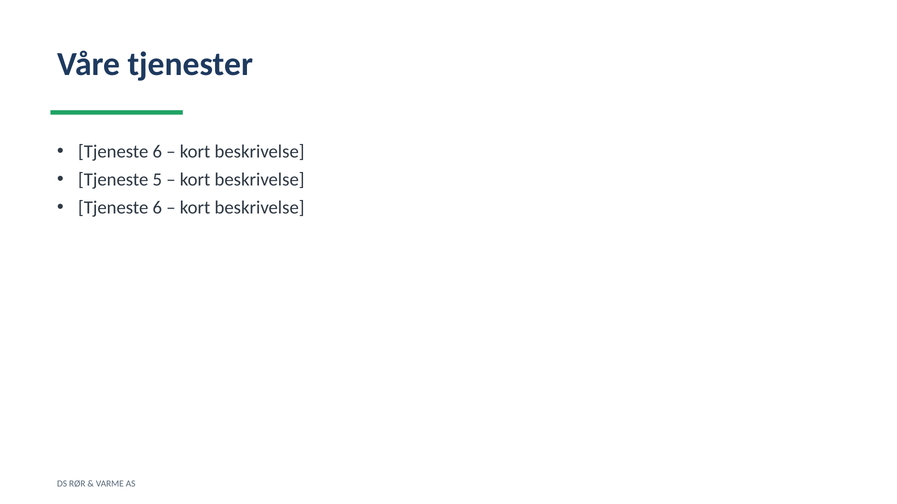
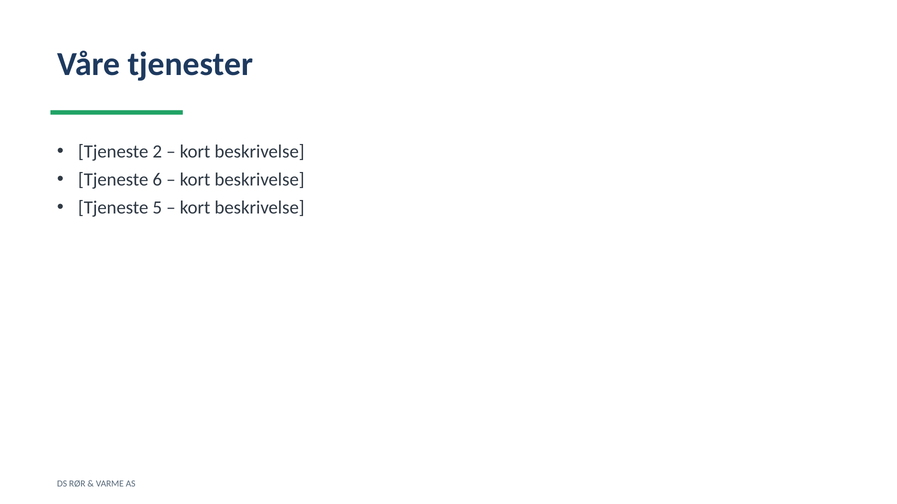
6: 6 -> 2 (157, 152)
5: 5 -> 6 (157, 180)
6: 6 -> 5 (157, 208)
